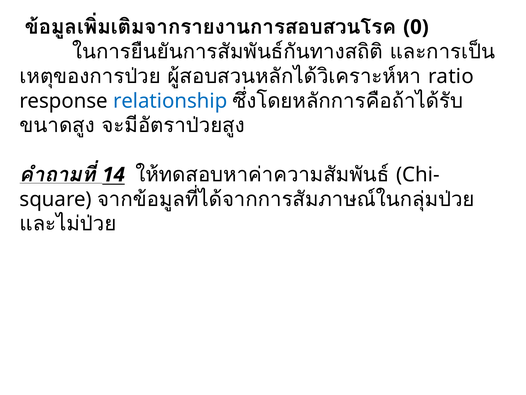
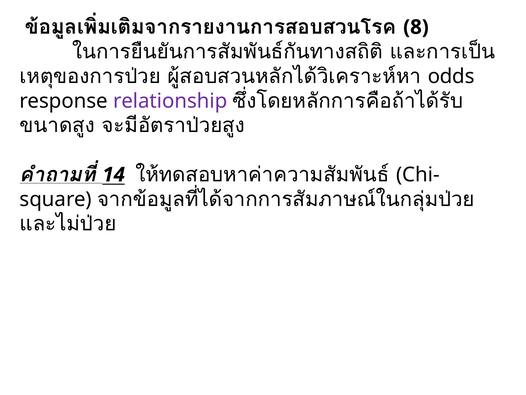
0: 0 -> 8 (416, 27)
ratio: ratio -> odds (451, 76)
relationship colour: blue -> purple (170, 101)
